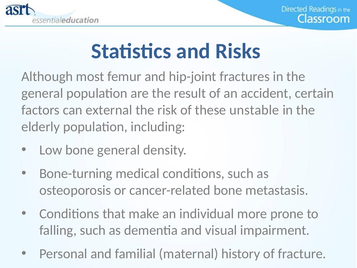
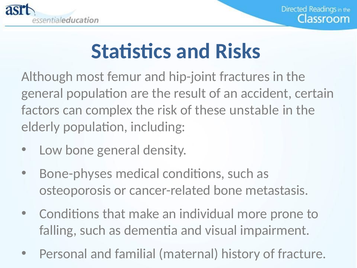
external: external -> complex (109, 110)
Bone-turning: Bone-turning -> Bone-physes (76, 173)
